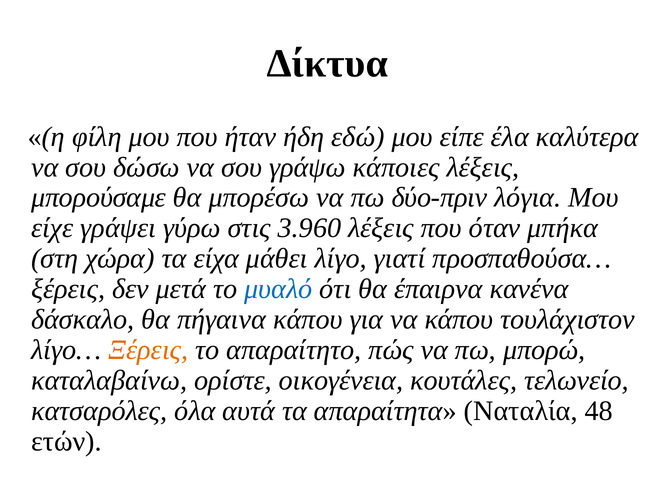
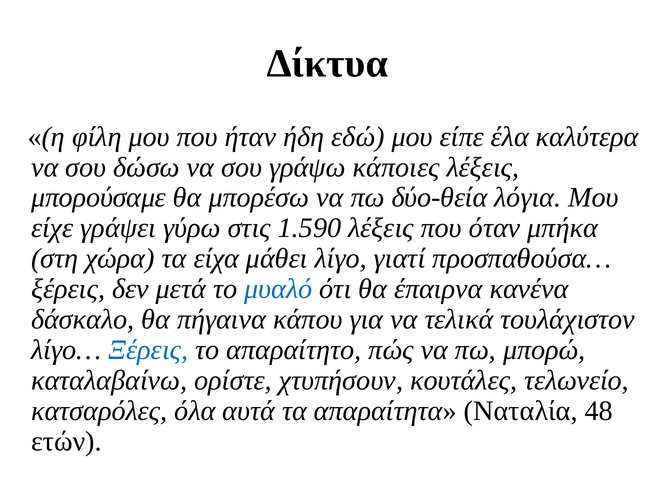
δύο-πριν: δύο-πριν -> δύο-θεία (439, 198)
3.960: 3.960 -> 1.590 (310, 228)
να κάπου: κάπου -> τελικά (459, 320)
Ξέρεις colour: orange -> blue (148, 350)
οικογένεια: οικογένεια -> χτυπήσουν (341, 381)
